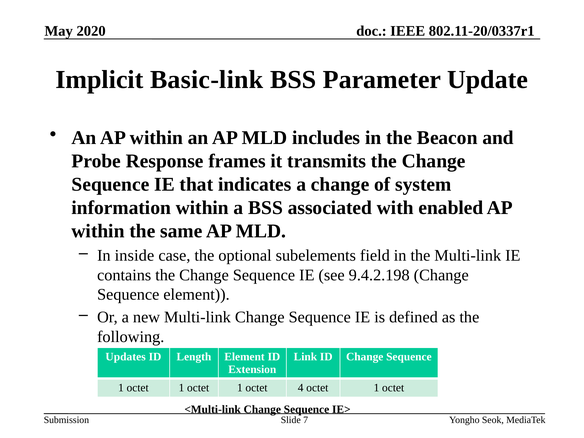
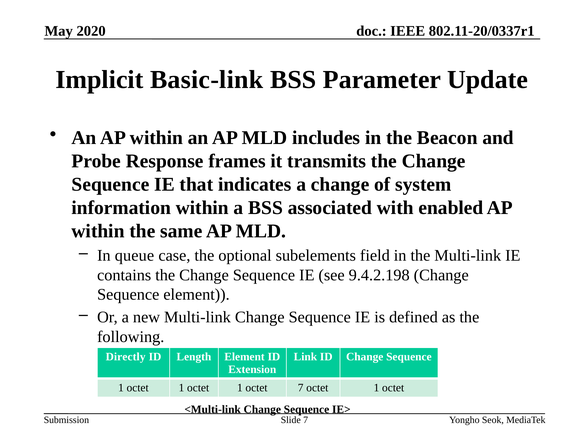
inside: inside -> queue (134, 256)
Updates: Updates -> Directly (126, 357)
octet 4: 4 -> 7 (301, 388)
